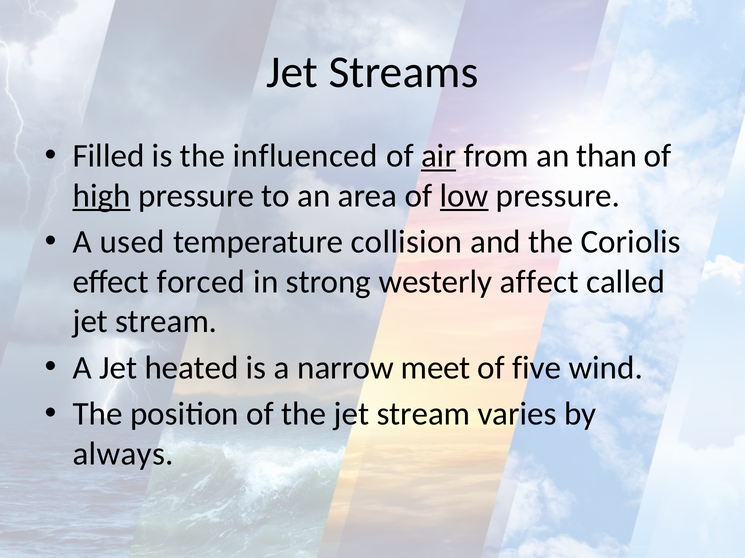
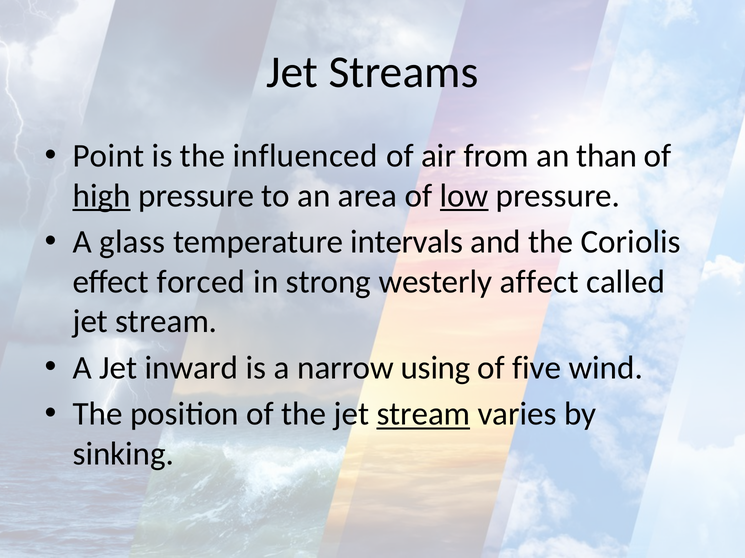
Filled: Filled -> Point (108, 156)
air underline: present -> none (439, 156)
used: used -> glass (132, 242)
collision: collision -> intervals (407, 242)
heated: heated -> inward (191, 368)
meet: meet -> using (436, 368)
stream underline: none -> present (423, 415)
always: always -> sinking (123, 454)
